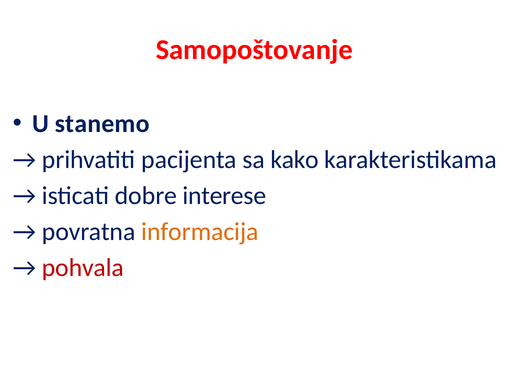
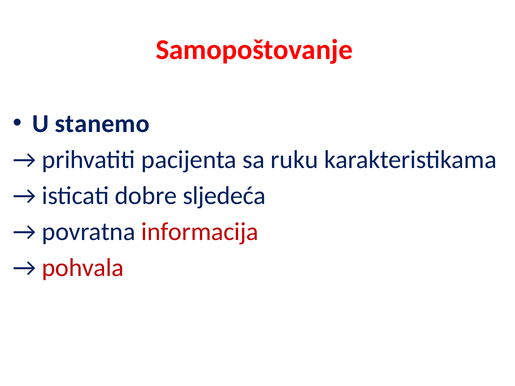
kako: kako -> ruku (294, 160)
interese: interese -> sljedeća (224, 196)
informacija colour: orange -> red (200, 232)
